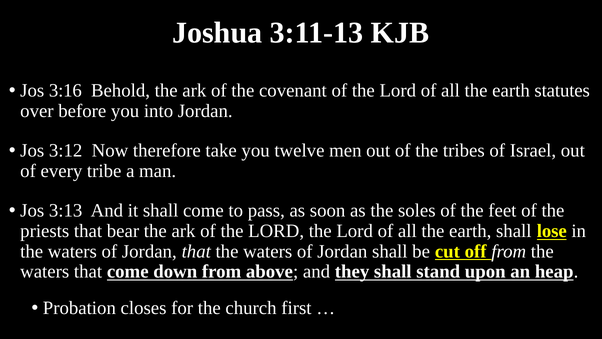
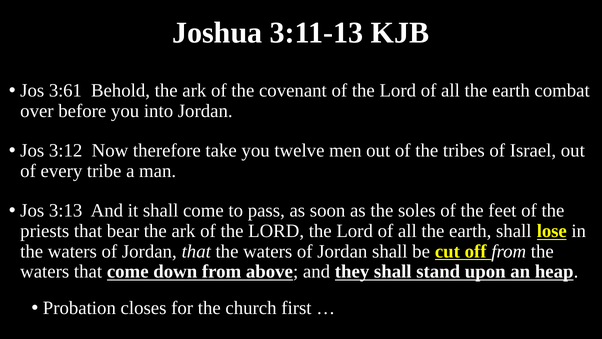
3:16: 3:16 -> 3:61 (65, 91)
statutes: statutes -> combat (562, 91)
